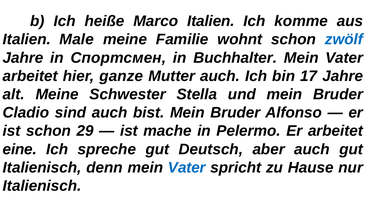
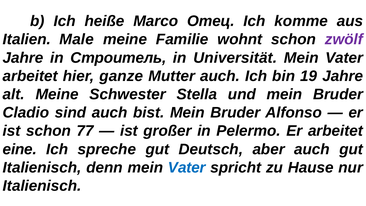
Marco Italien: Italien -> Отец (211, 21)
zwölf colour: blue -> purple (344, 39)
Спортсмен: Спортсмен -> Строитель (118, 58)
Buchhalter: Buchhalter -> Universität (235, 58)
17: 17 -> 19 (309, 76)
29: 29 -> 77 (85, 131)
mache: mache -> großer (168, 131)
